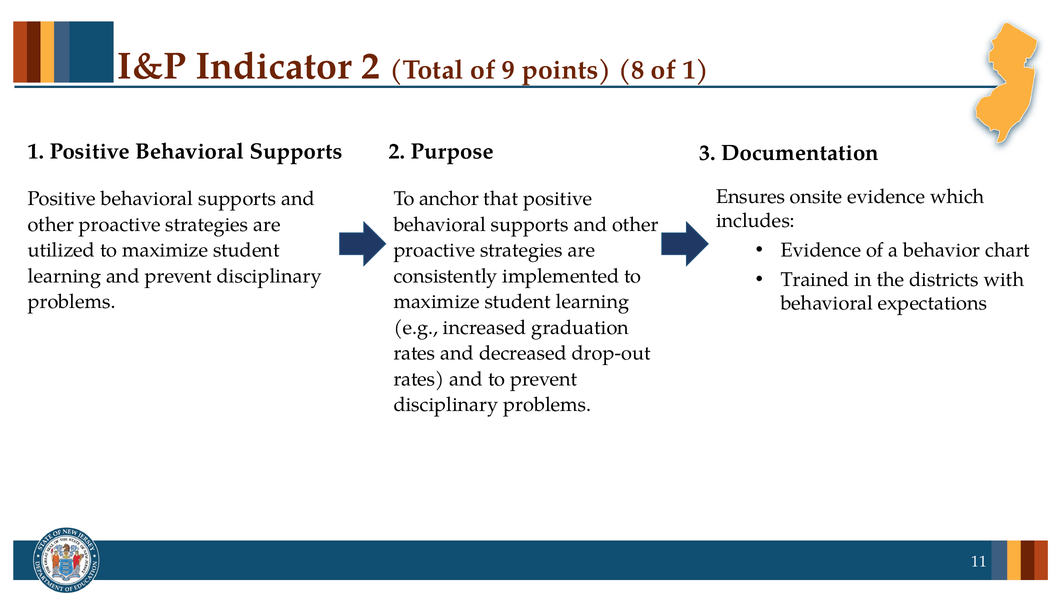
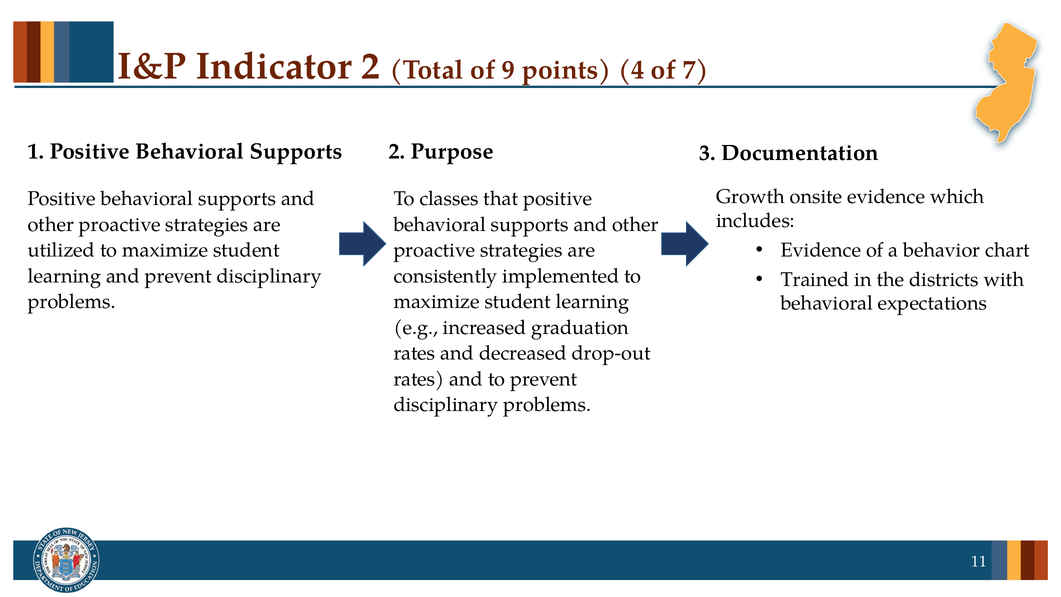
8: 8 -> 4 (631, 70)
of 1: 1 -> 7 (696, 70)
Ensures: Ensures -> Growth (750, 197)
anchor: anchor -> classes (449, 199)
